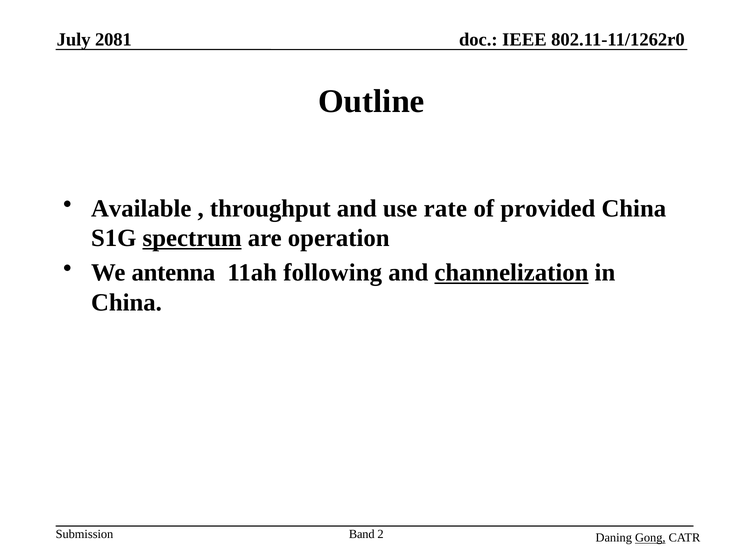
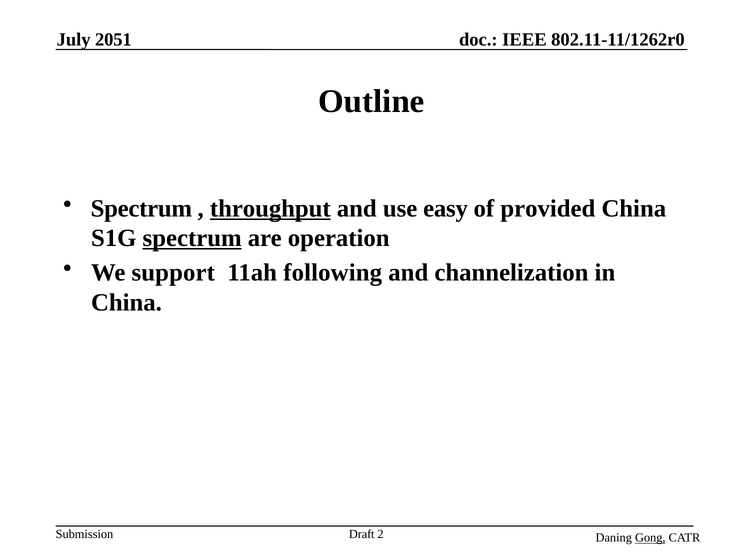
2081: 2081 -> 2051 (113, 40)
Available: Available -> Spectrum (141, 209)
throughput underline: none -> present (270, 209)
rate: rate -> easy (446, 209)
antenna: antenna -> support (173, 273)
channelization underline: present -> none (511, 273)
Band: Band -> Draft (362, 535)
